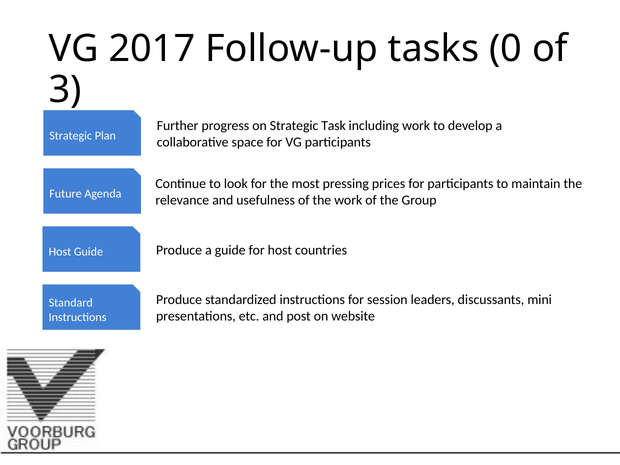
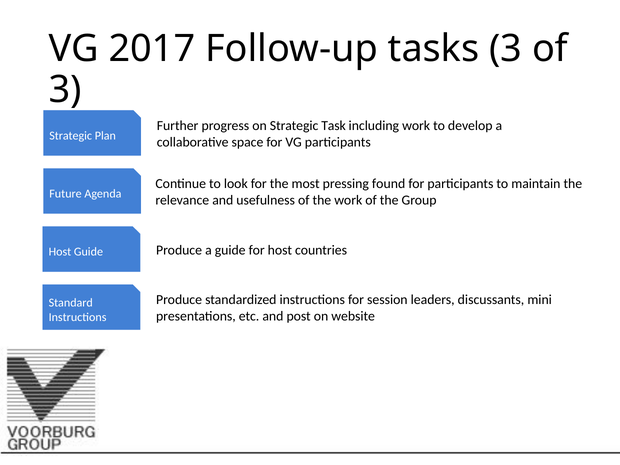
tasks 0: 0 -> 3 (506, 49)
prices: prices -> found (389, 184)
